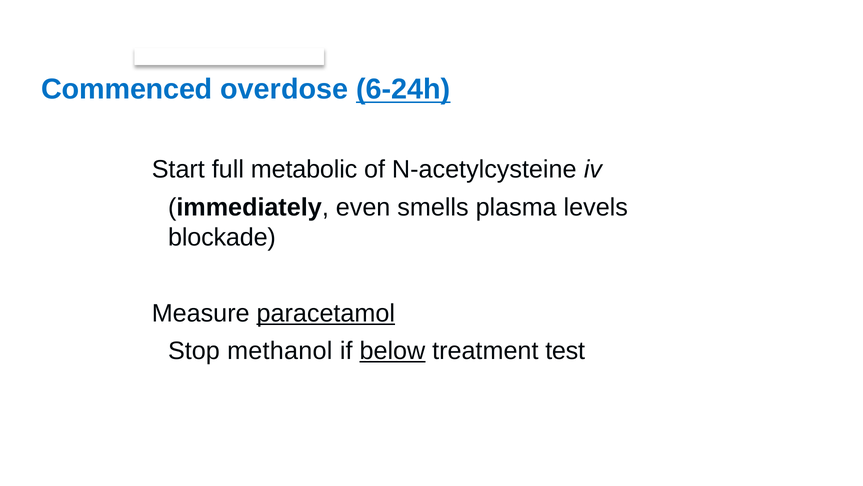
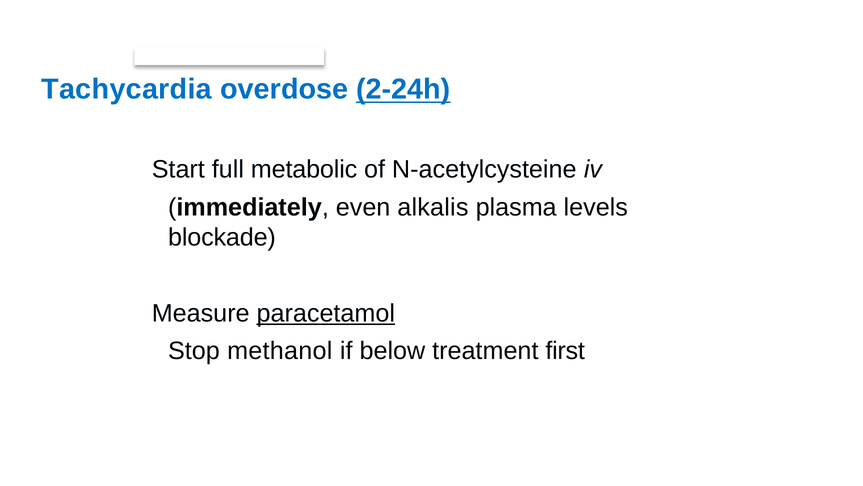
Commenced: Commenced -> Tachycardia (127, 89)
6-24h: 6-24h -> 2-24h (403, 89)
smells: smells -> alkalis (433, 207)
below underline: present -> none (392, 351)
test: test -> first (565, 351)
